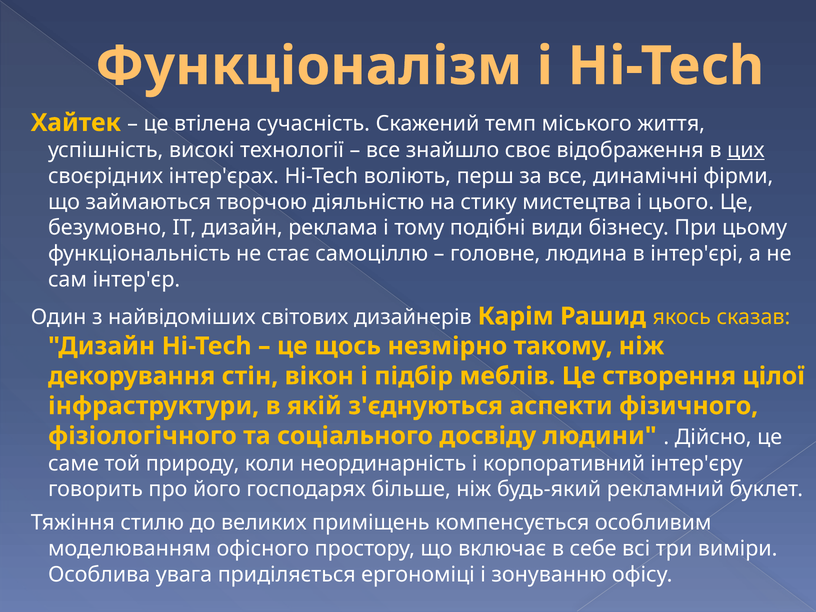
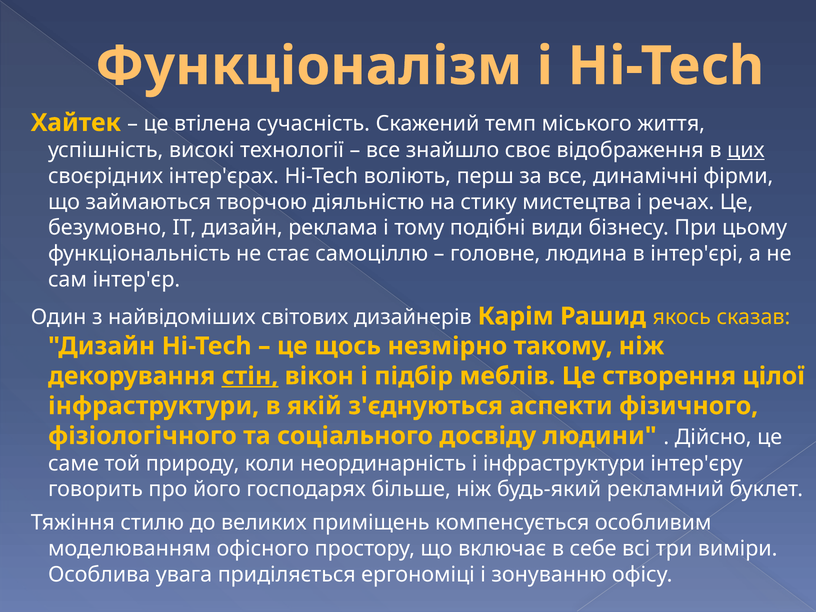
цього: цього -> речах (681, 202)
стін underline: none -> present (250, 376)
і корпоративний: корпоративний -> інфраструктури (564, 463)
